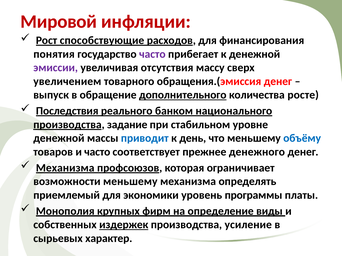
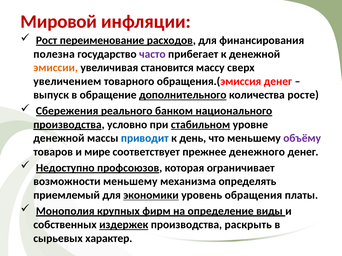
способствующие: способствующие -> переименование (102, 40)
понятия: понятия -> полезна (54, 54)
эмиссии colour: purple -> orange (56, 68)
отсутствия: отсутствия -> становится (167, 68)
Последствия: Последствия -> Сбережения (67, 111)
задание: задание -> условно (127, 125)
стабильном underline: none -> present (201, 125)
объёму colour: blue -> purple (302, 138)
и часто: часто -> мире (97, 152)
Механизма: Механизма -> Недоступно (65, 168)
экономики underline: none -> present (151, 195)
программы: программы -> обращения (253, 195)
усиление: усиление -> раскрыть (248, 225)
